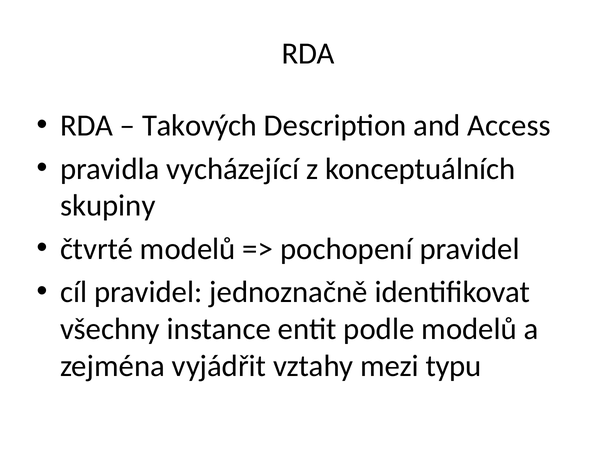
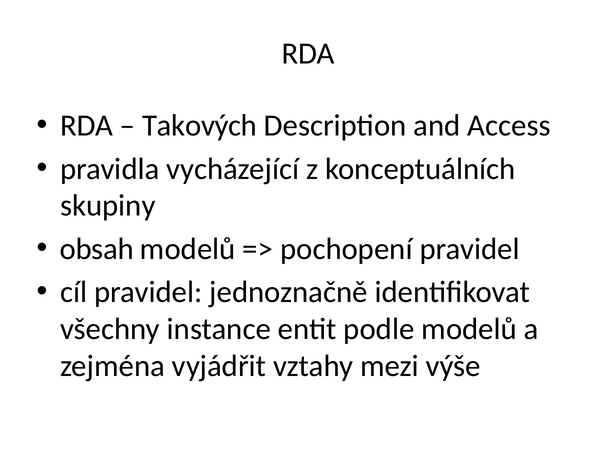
čtvrté: čtvrté -> obsah (97, 249)
typu: typu -> výše (453, 366)
